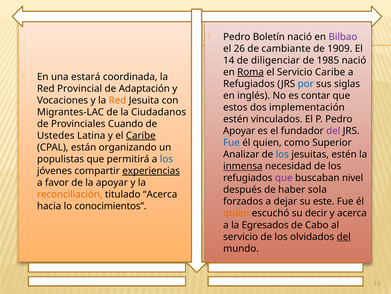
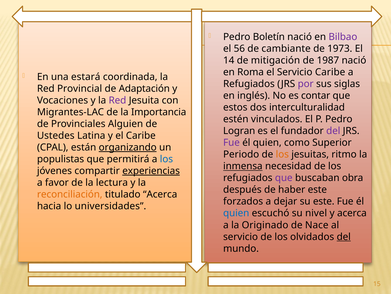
26: 26 -> 56 (239, 48)
1909: 1909 -> 1973 (340, 48)
diligenciar: diligenciar -> mitigación (275, 60)
1985: 1985 -> 1987 (328, 60)
Roma underline: present -> none (251, 72)
por colour: blue -> purple (306, 84)
Red colour: orange -> purple (117, 100)
implementación: implementación -> interculturalidad (307, 107)
Ciudadanos: Ciudadanos -> Importancia (159, 112)
Cuando: Cuando -> Alguien (126, 124)
Apoyar: Apoyar -> Logran (239, 131)
Caribe underline: present -> none (141, 135)
Fue colour: blue -> purple (231, 142)
organizando underline: none -> present (128, 147)
Analizar: Analizar -> Periodo (241, 154)
los colour: blue -> orange (282, 154)
jesuitas estén: estén -> ritmo (344, 154)
nivel: nivel -> obra (353, 178)
la apoyar: apoyar -> lectura (112, 182)
haber sola: sola -> este (317, 189)
conocimientos: conocimientos -> universidades (110, 206)
quien colour: orange -> blue (236, 213)
decir: decir -> nivel (316, 213)
Egresados: Egresados -> Originado (265, 224)
Cabo: Cabo -> Nace (317, 224)
